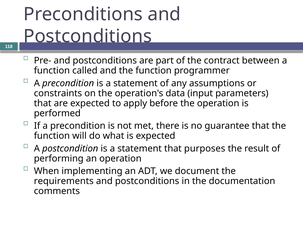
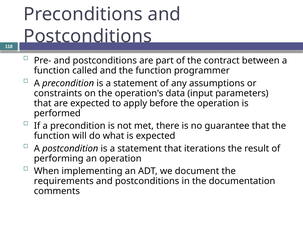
purposes: purposes -> iterations (205, 149)
